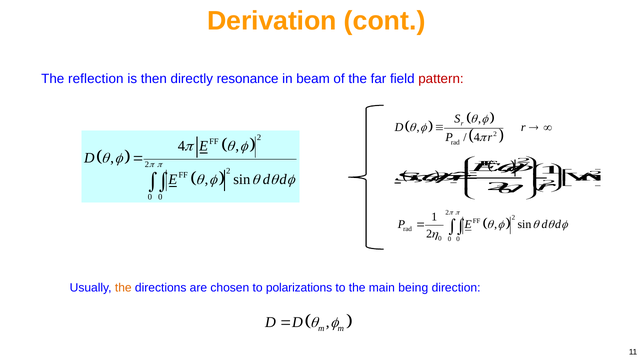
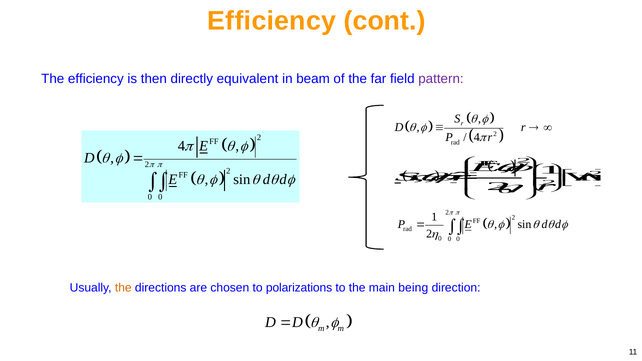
Derivation: Derivation -> Efficiency (272, 21)
The reflection: reflection -> efficiency (96, 79)
resonance: resonance -> equivalent (248, 79)
pattern colour: red -> purple (441, 79)
